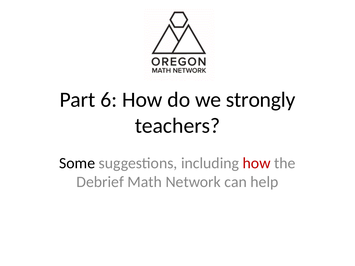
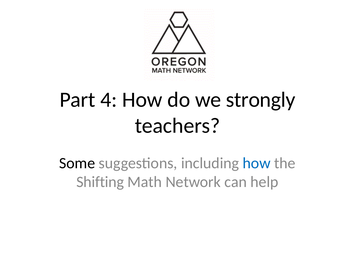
6: 6 -> 4 (109, 100)
how colour: red -> blue (257, 163)
Debrief: Debrief -> Shifting (100, 182)
